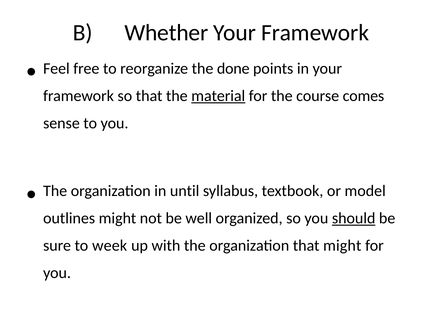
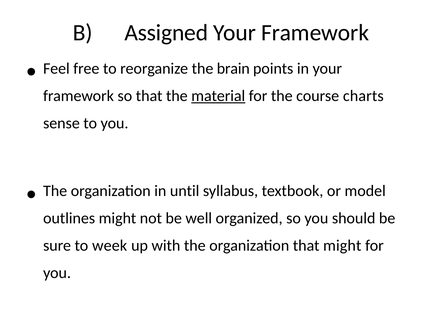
Whether: Whether -> Assigned (166, 33)
done: done -> brain (233, 68)
comes: comes -> charts (363, 96)
should underline: present -> none (354, 218)
